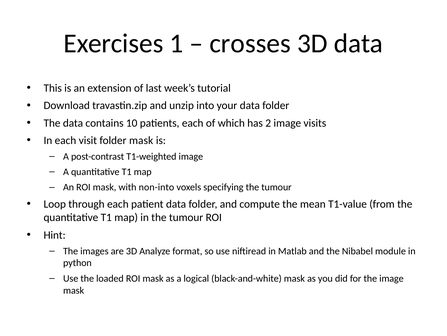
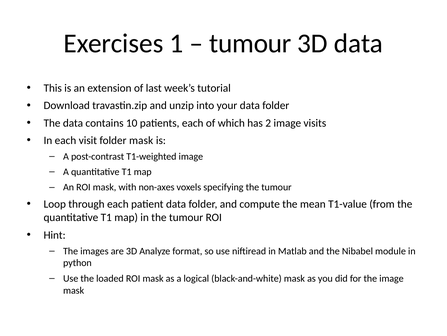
crosses: crosses -> tumour (250, 43)
non-into: non-into -> non-axes (157, 187)
